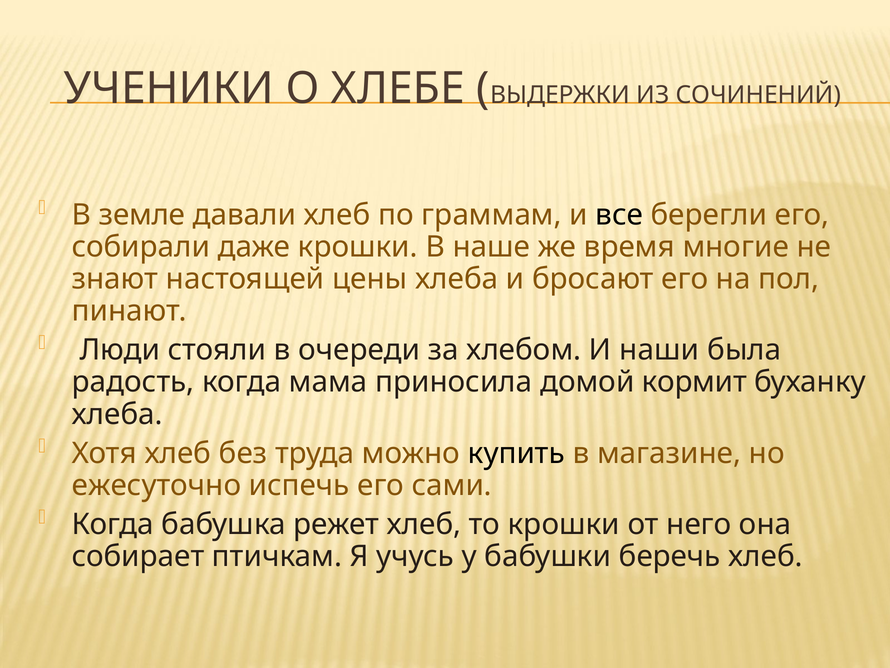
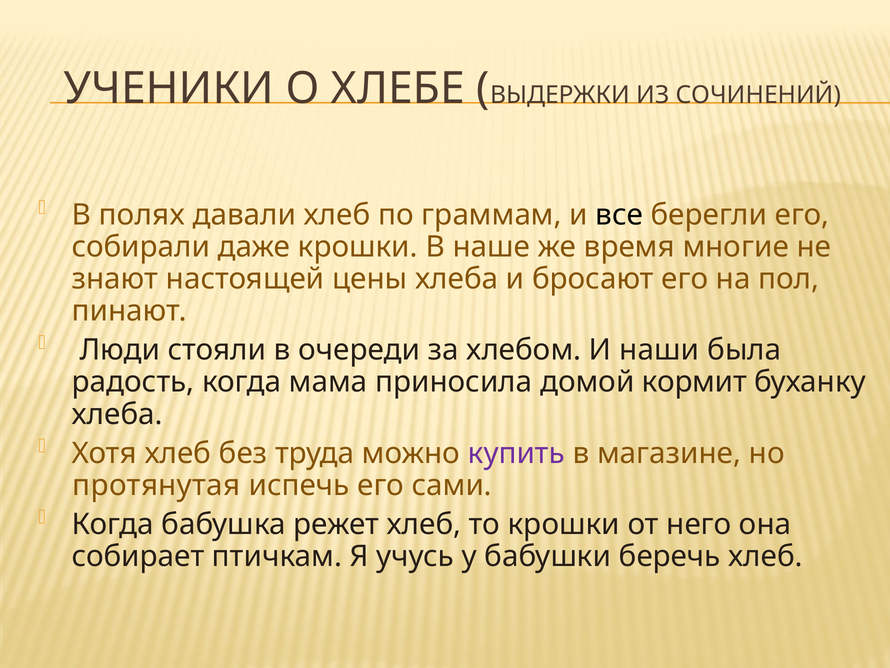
земле: земле -> полях (142, 215)
купить colour: black -> purple (516, 453)
ежесуточно: ежесуточно -> протянутая (156, 485)
